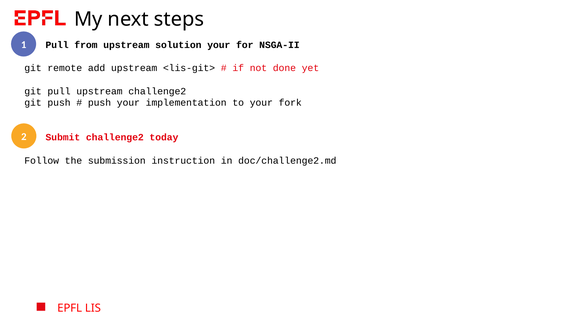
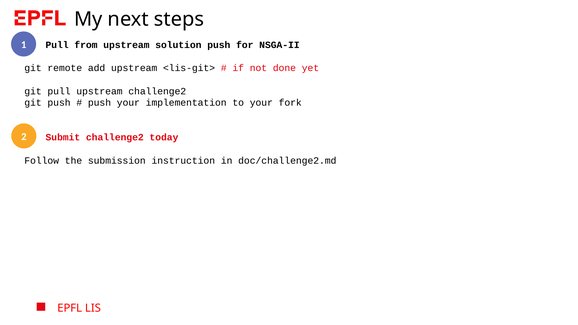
solution your: your -> push (219, 45)
